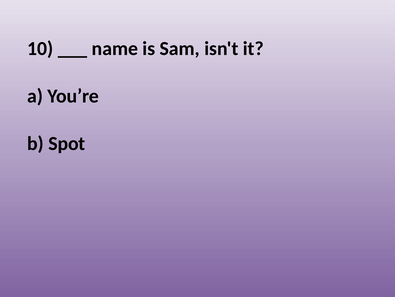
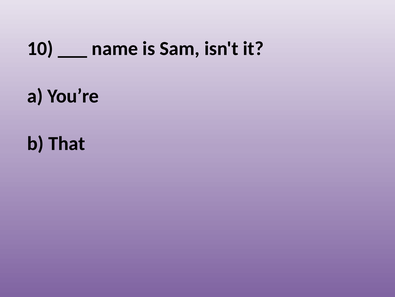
Spot: Spot -> That (67, 143)
